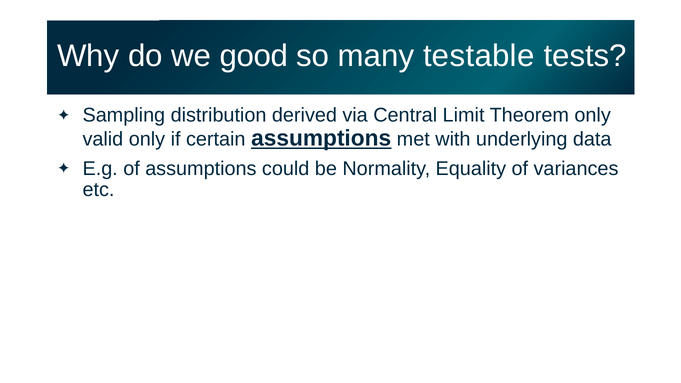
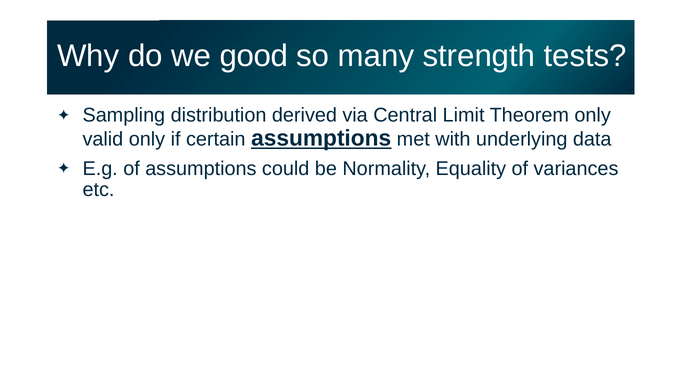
testable: testable -> strength (479, 56)
